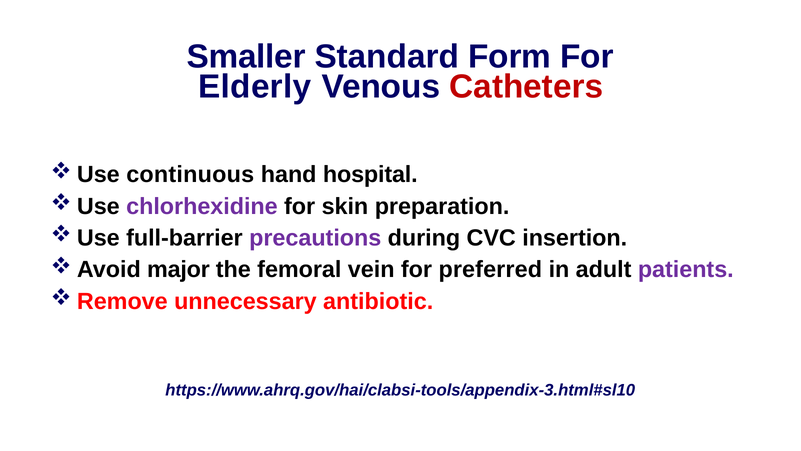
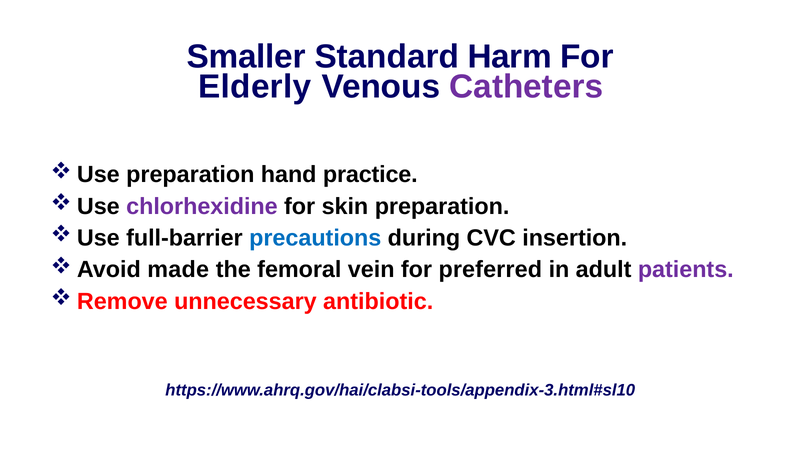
Form: Form -> Harm (510, 57)
Catheters colour: red -> purple (526, 87)
continuous: continuous -> preparation (190, 174)
hospital: hospital -> practice (370, 174)
precautions colour: purple -> blue (315, 238)
major: major -> made (178, 269)
